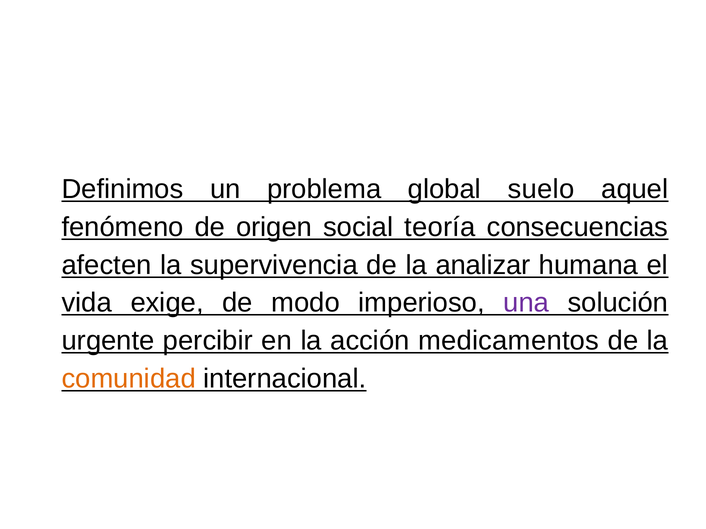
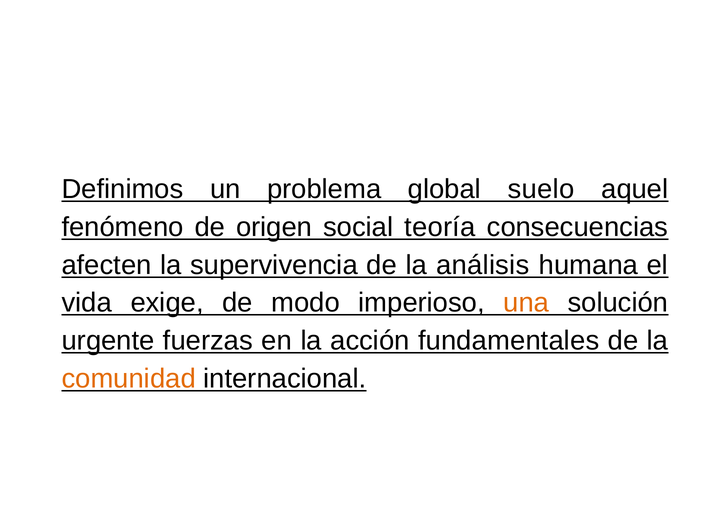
analizar: analizar -> análisis (483, 265)
una colour: purple -> orange (526, 303)
percibir: percibir -> fuerzas (208, 341)
medicamentos: medicamentos -> fundamentales (509, 341)
